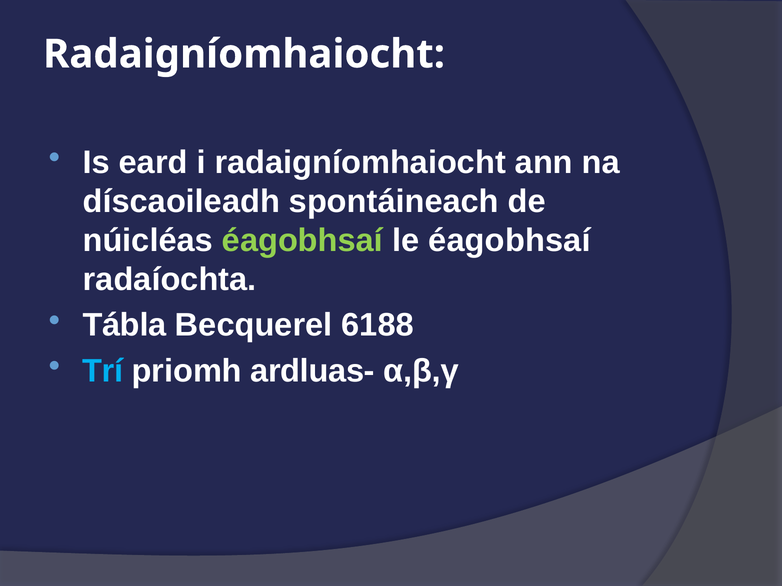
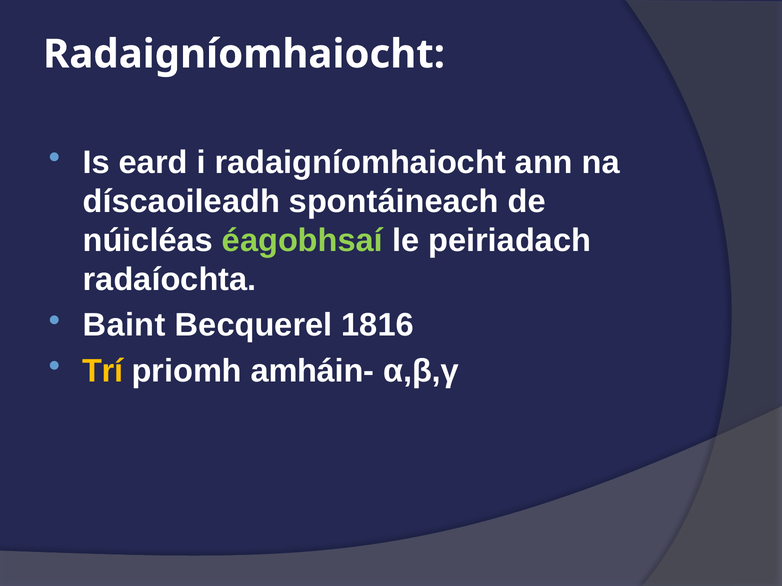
le éagobhsaí: éagobhsaí -> peiriadach (510, 241)
Tábla: Tábla -> Baint (124, 325)
6188: 6188 -> 1816 (378, 325)
Trí colour: light blue -> yellow (103, 371)
ardluas-: ardluas- -> amháin- (312, 371)
